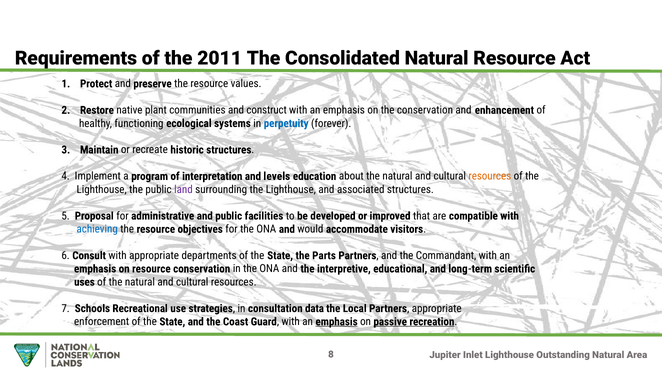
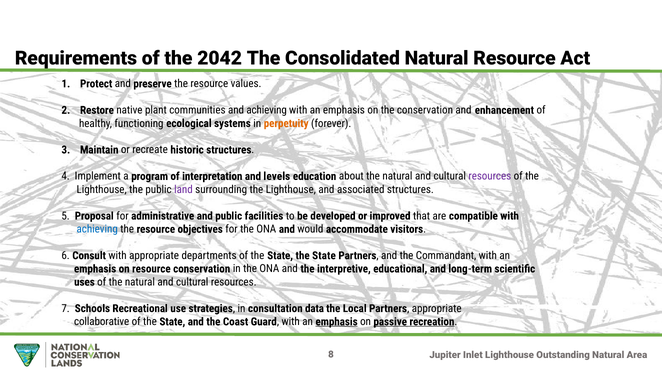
2011: 2011 -> 2042 (220, 58)
and construct: construct -> achieving (267, 110)
perpetuity colour: blue -> orange (286, 123)
resources colour: orange -> purple (490, 176)
State the Parts: Parts -> State (324, 256)
enforcement: enforcement -> collaborative (102, 322)
